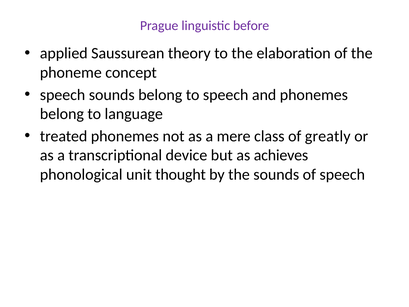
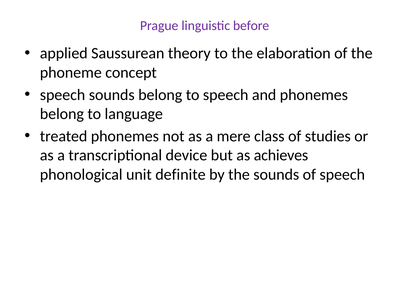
greatly: greatly -> studies (328, 136)
thought: thought -> definite (180, 174)
